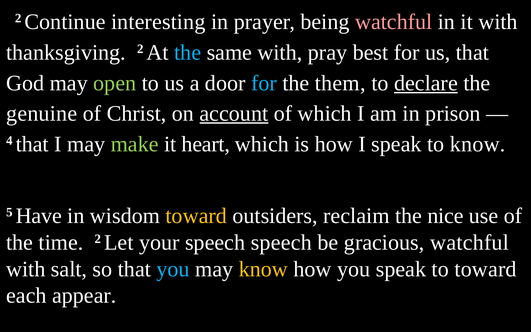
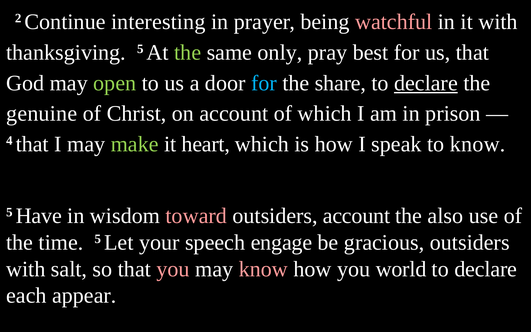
thanksgiving 2: 2 -> 5 (140, 49)
the colour: light blue -> light green (188, 53)
same with: with -> only (280, 53)
them: them -> share (340, 83)
account underline: present -> none (234, 114)
toward colour: yellow -> pink (196, 216)
outsiders reclaim: reclaim -> account (357, 216)
nice: nice -> also (445, 216)
time 2: 2 -> 5 (98, 239)
speech speech: speech -> engage (281, 242)
gracious watchful: watchful -> outsiders (470, 242)
you colour: light blue -> pink (173, 269)
know colour: yellow -> pink (263, 269)
you speak: speak -> world (401, 269)
toward: toward -> declare (486, 269)
